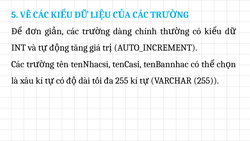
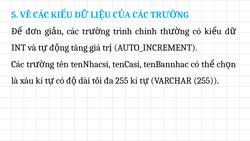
dàng: dàng -> trình (123, 31)
